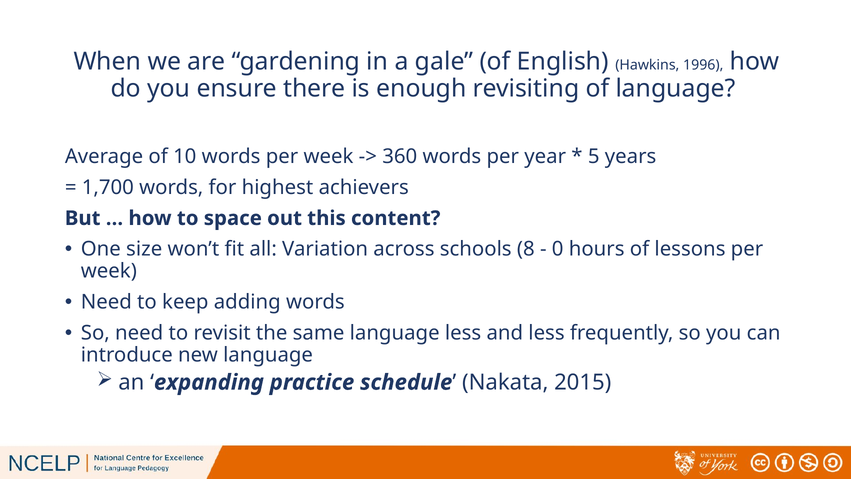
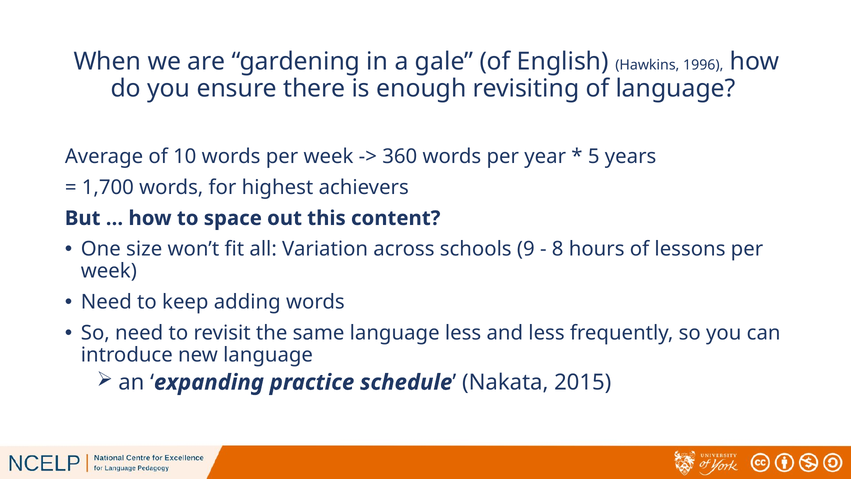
8: 8 -> 9 (526, 249)
0: 0 -> 8 (558, 249)
